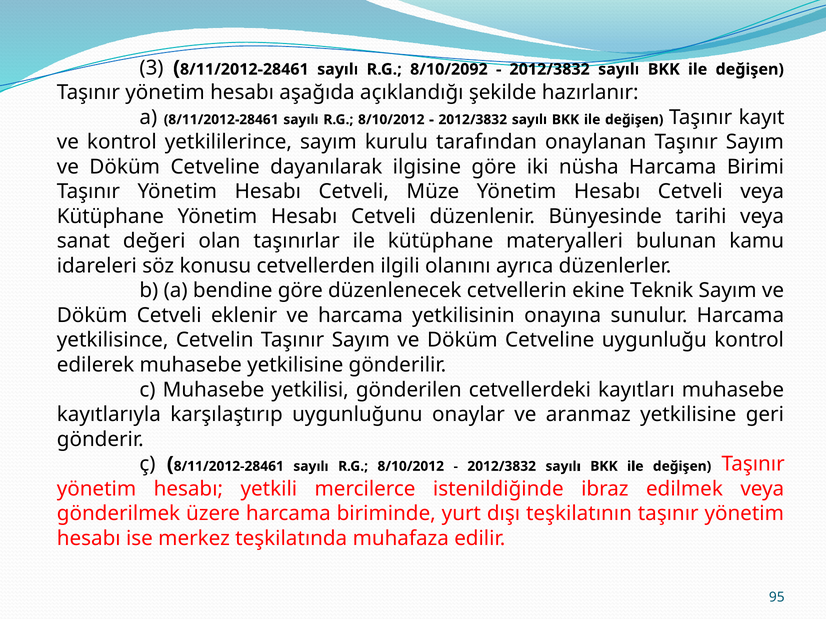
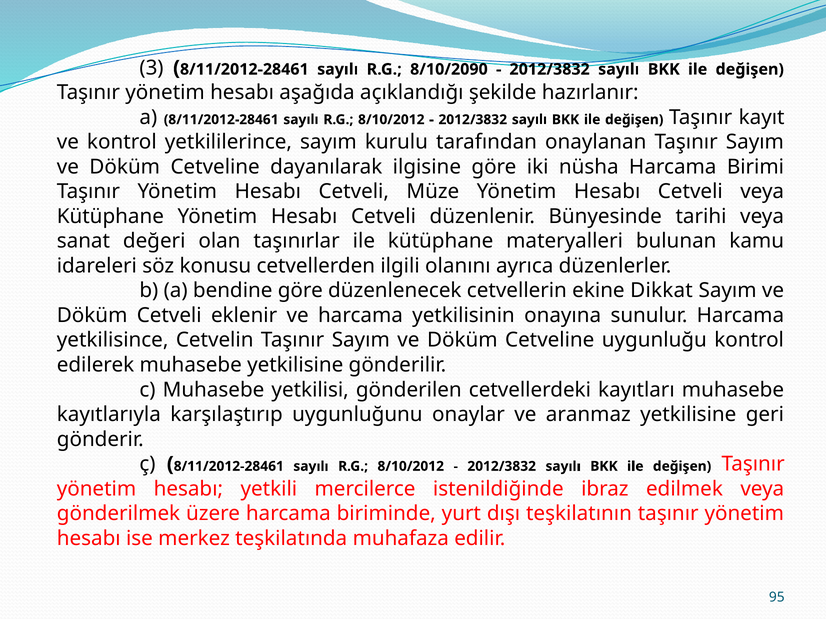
8/10/2092: 8/10/2092 -> 8/10/2090 (449, 69)
Teknik: Teknik -> Dikkat (661, 291)
